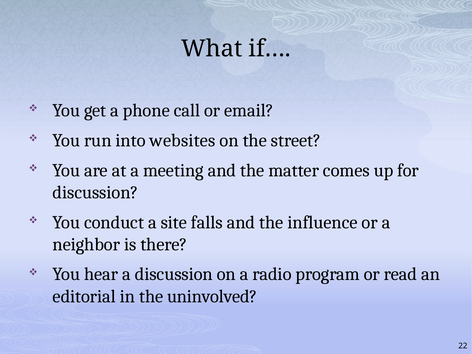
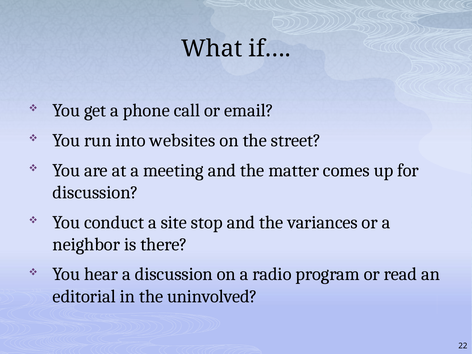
falls: falls -> stop (207, 222)
influence: influence -> variances (323, 222)
